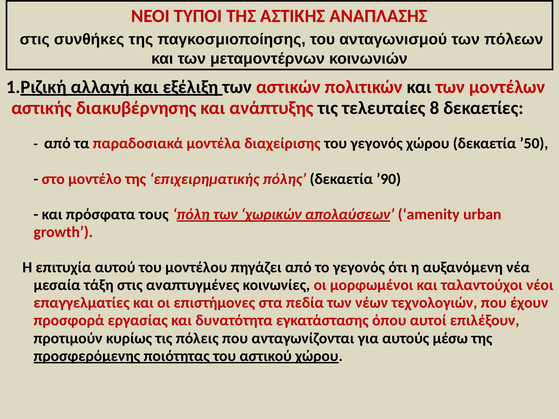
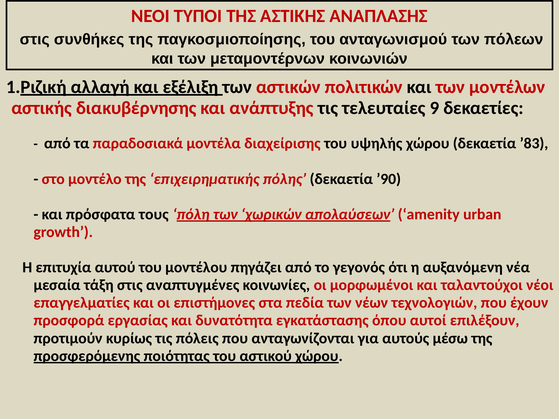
8: 8 -> 9 (434, 108)
του γεγονός: γεγονός -> υψηλής (377, 144)
’50: ’50 -> ’83 (534, 144)
